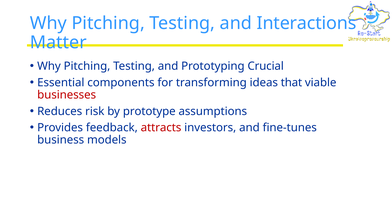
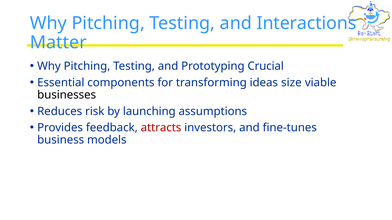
that: that -> size (291, 83)
businesses colour: red -> black (67, 95)
prototype: prototype -> launching (149, 111)
